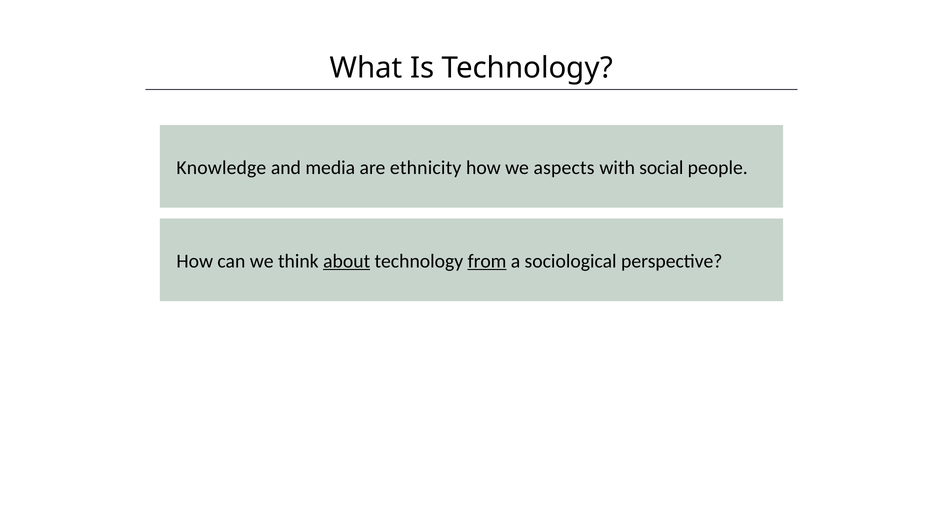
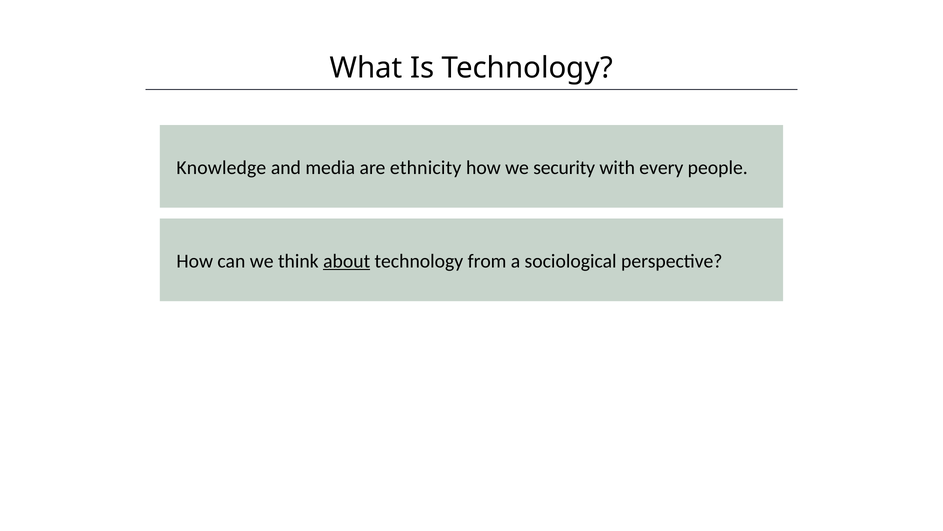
aspects: aspects -> security (564, 167)
social: social -> every (661, 167)
from underline: present -> none (487, 261)
